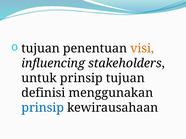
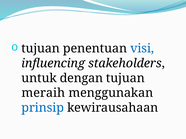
visi colour: orange -> blue (142, 49)
untuk prinsip: prinsip -> dengan (81, 78)
definisi: definisi -> meraih (43, 93)
